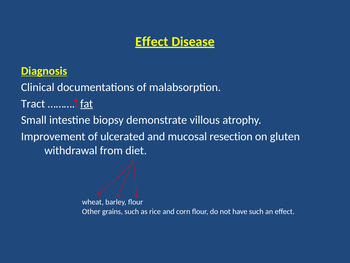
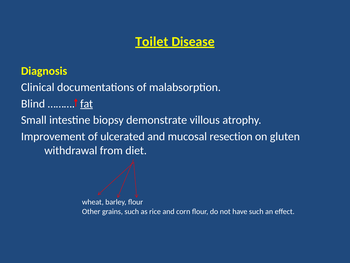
Effect: Effect -> Toilet (152, 42)
Diagnosis underline: present -> none (44, 71)
Tract: Tract -> Blind (33, 103)
